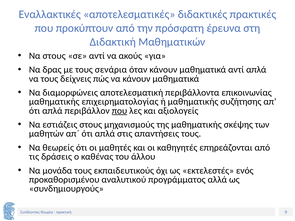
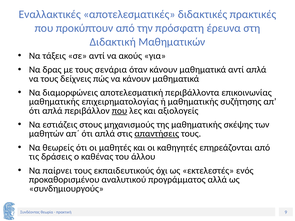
Να στους: στους -> τάξεις (54, 56)
απαντήσεις underline: none -> present (157, 134)
μονάδα: μονάδα -> παίρνει (57, 171)
